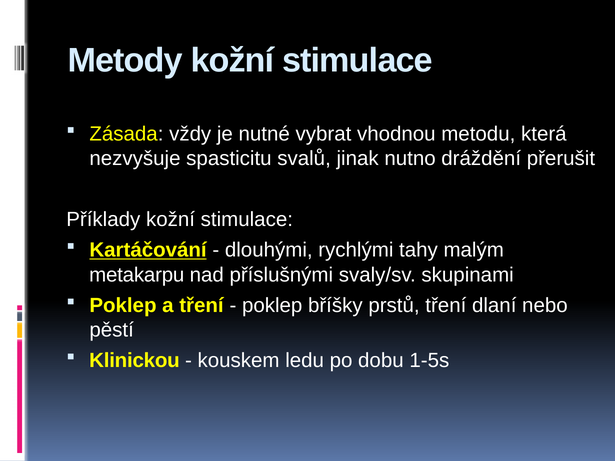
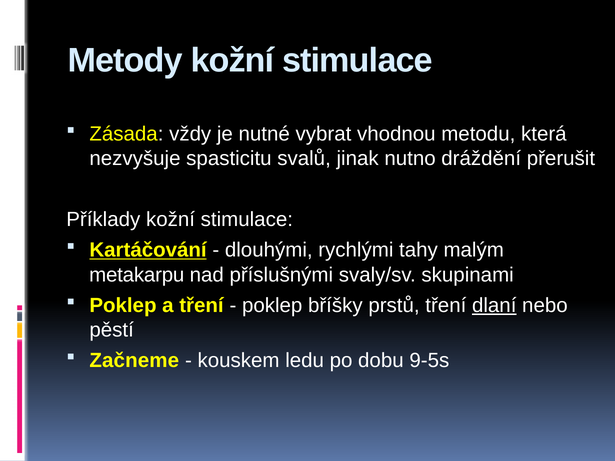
dlaní underline: none -> present (494, 306)
Klinickou: Klinickou -> Začneme (134, 361)
1-5s: 1-5s -> 9-5s (429, 361)
